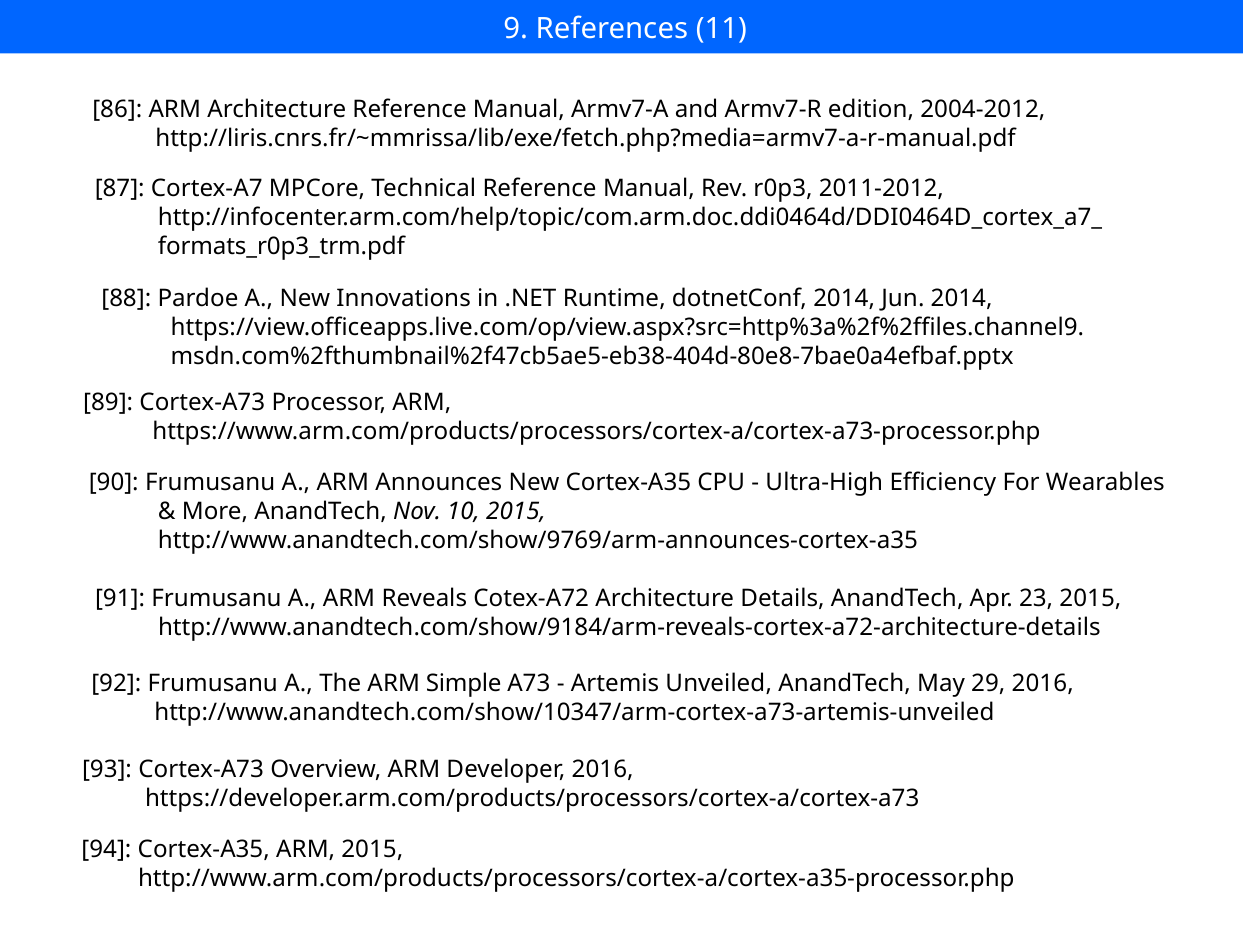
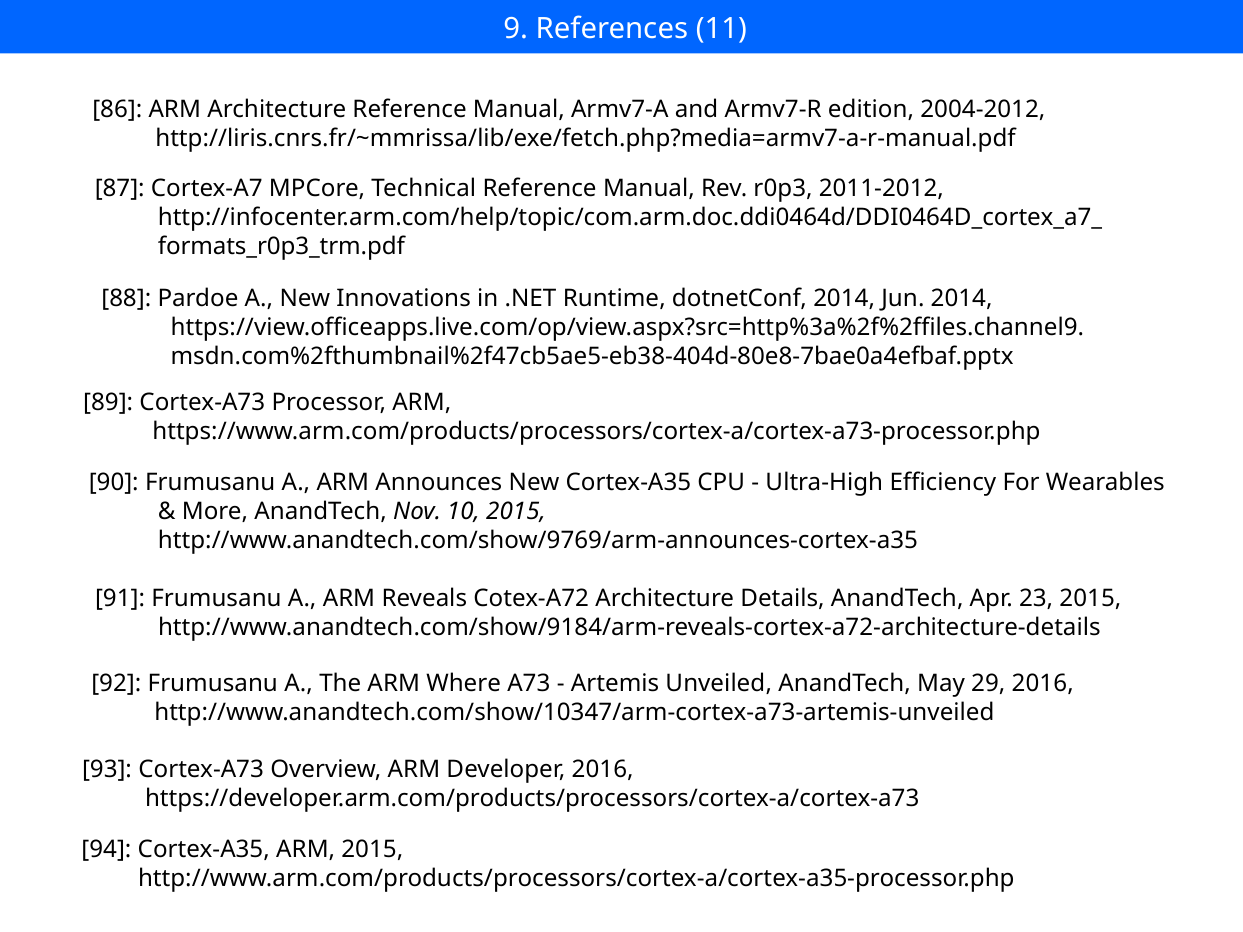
Simple: Simple -> Where (464, 684)
